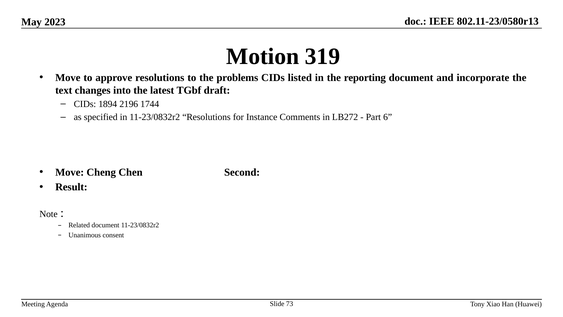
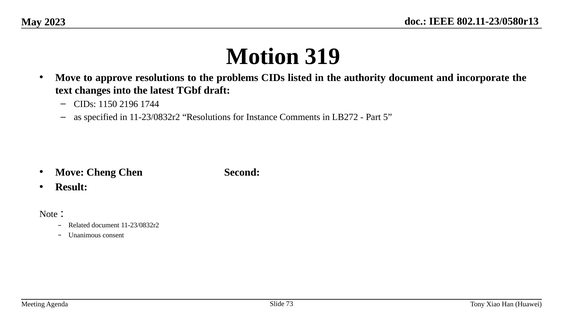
reporting: reporting -> authority (365, 77)
1894: 1894 -> 1150 (108, 104)
6: 6 -> 5 (388, 117)
